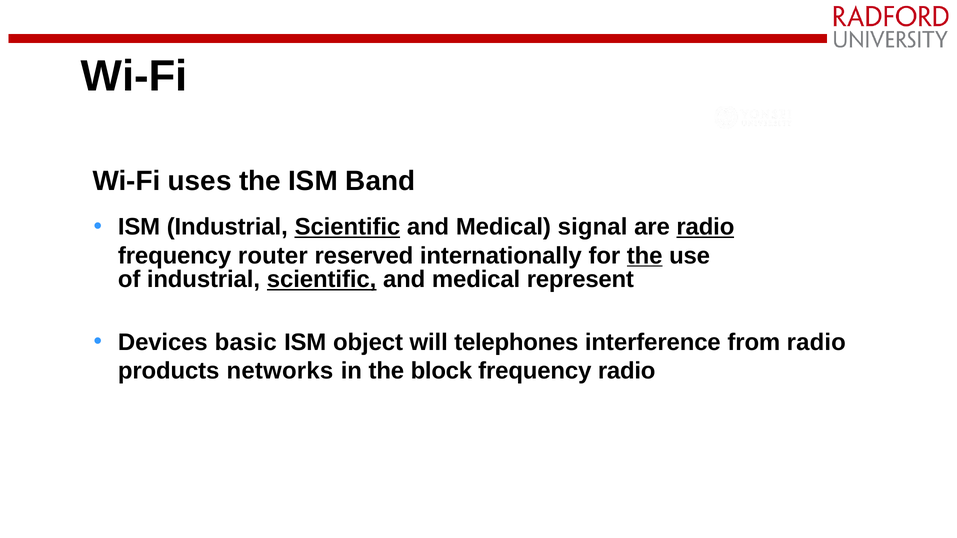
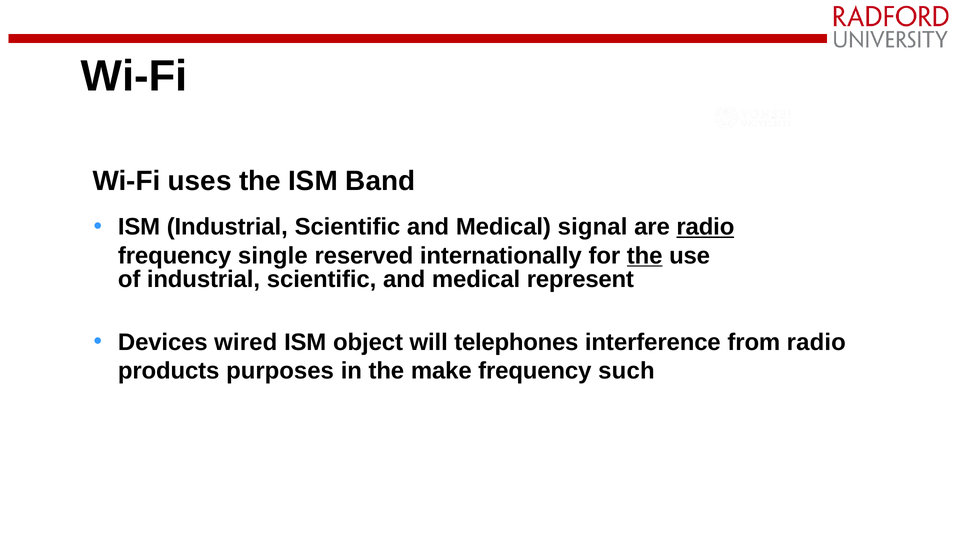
Scientific underline: present -> none (347, 227)
router: router -> single (273, 256)
scientific underline: present -> none (322, 280)
basic: basic -> wired (246, 342)
networks: networks -> purposes (280, 371)
block: block -> make (441, 371)
frequency radio: radio -> such (626, 371)
